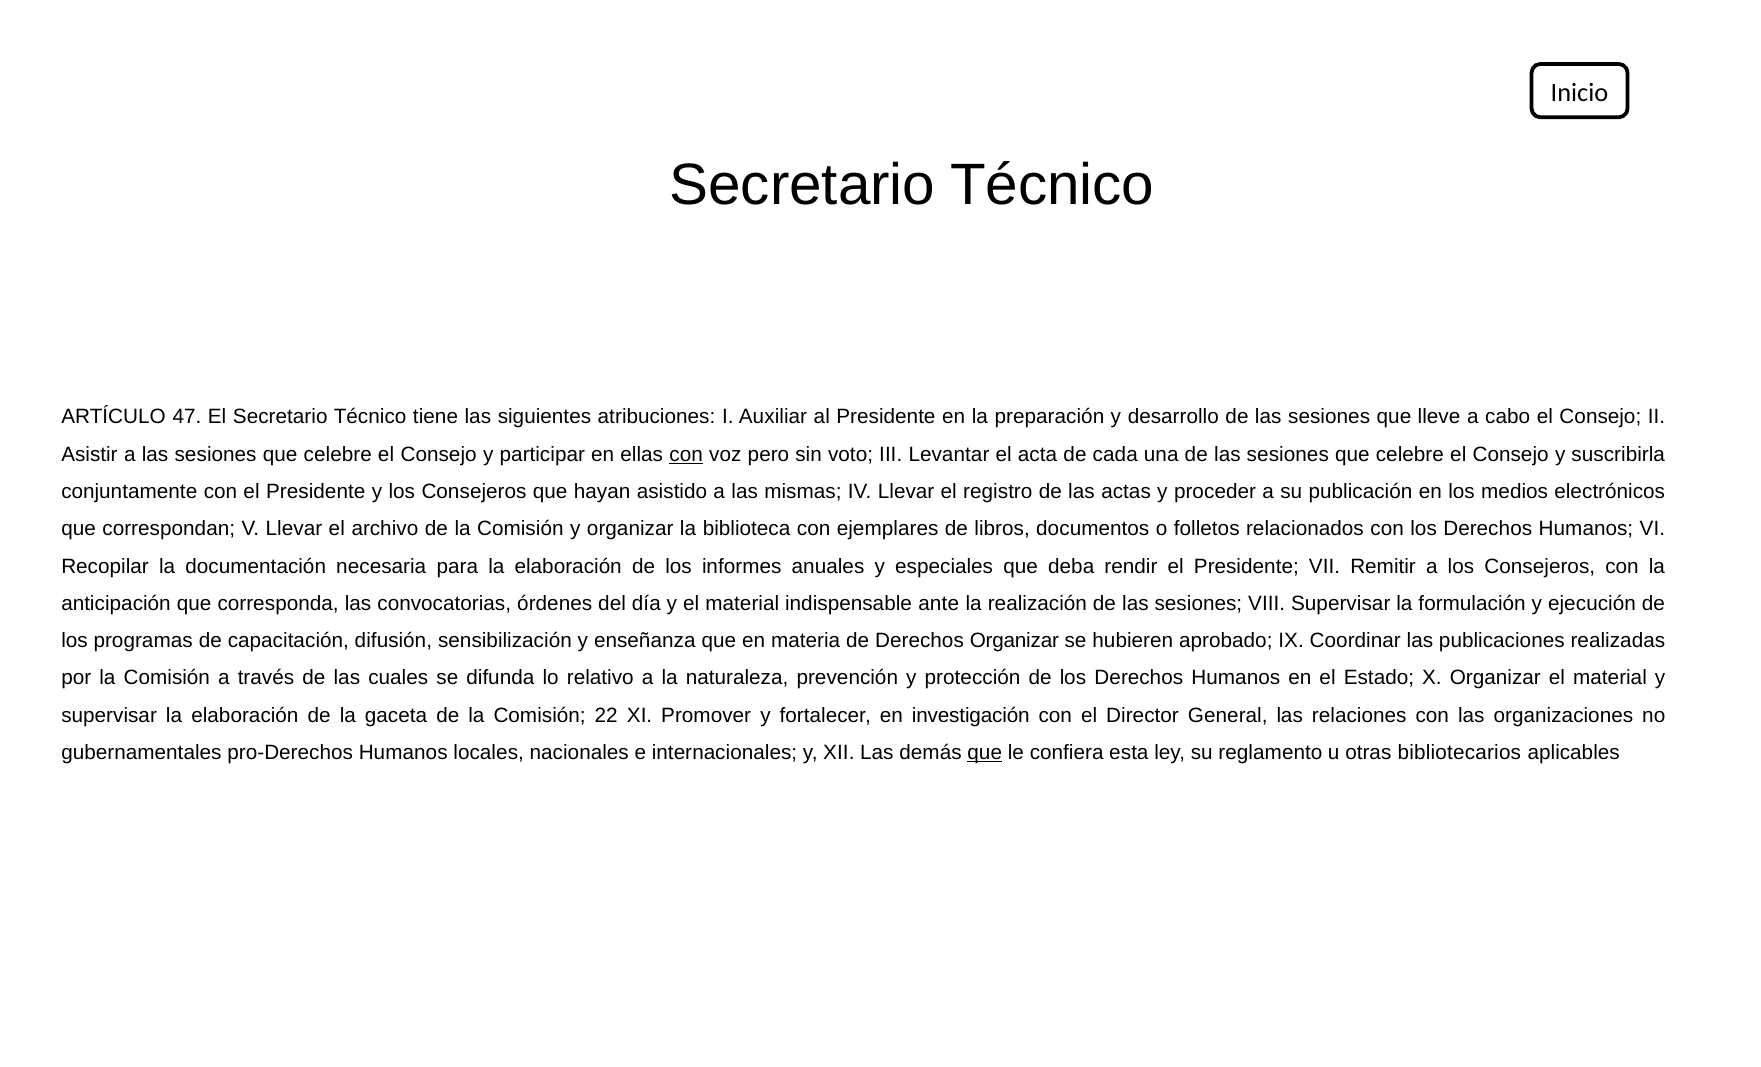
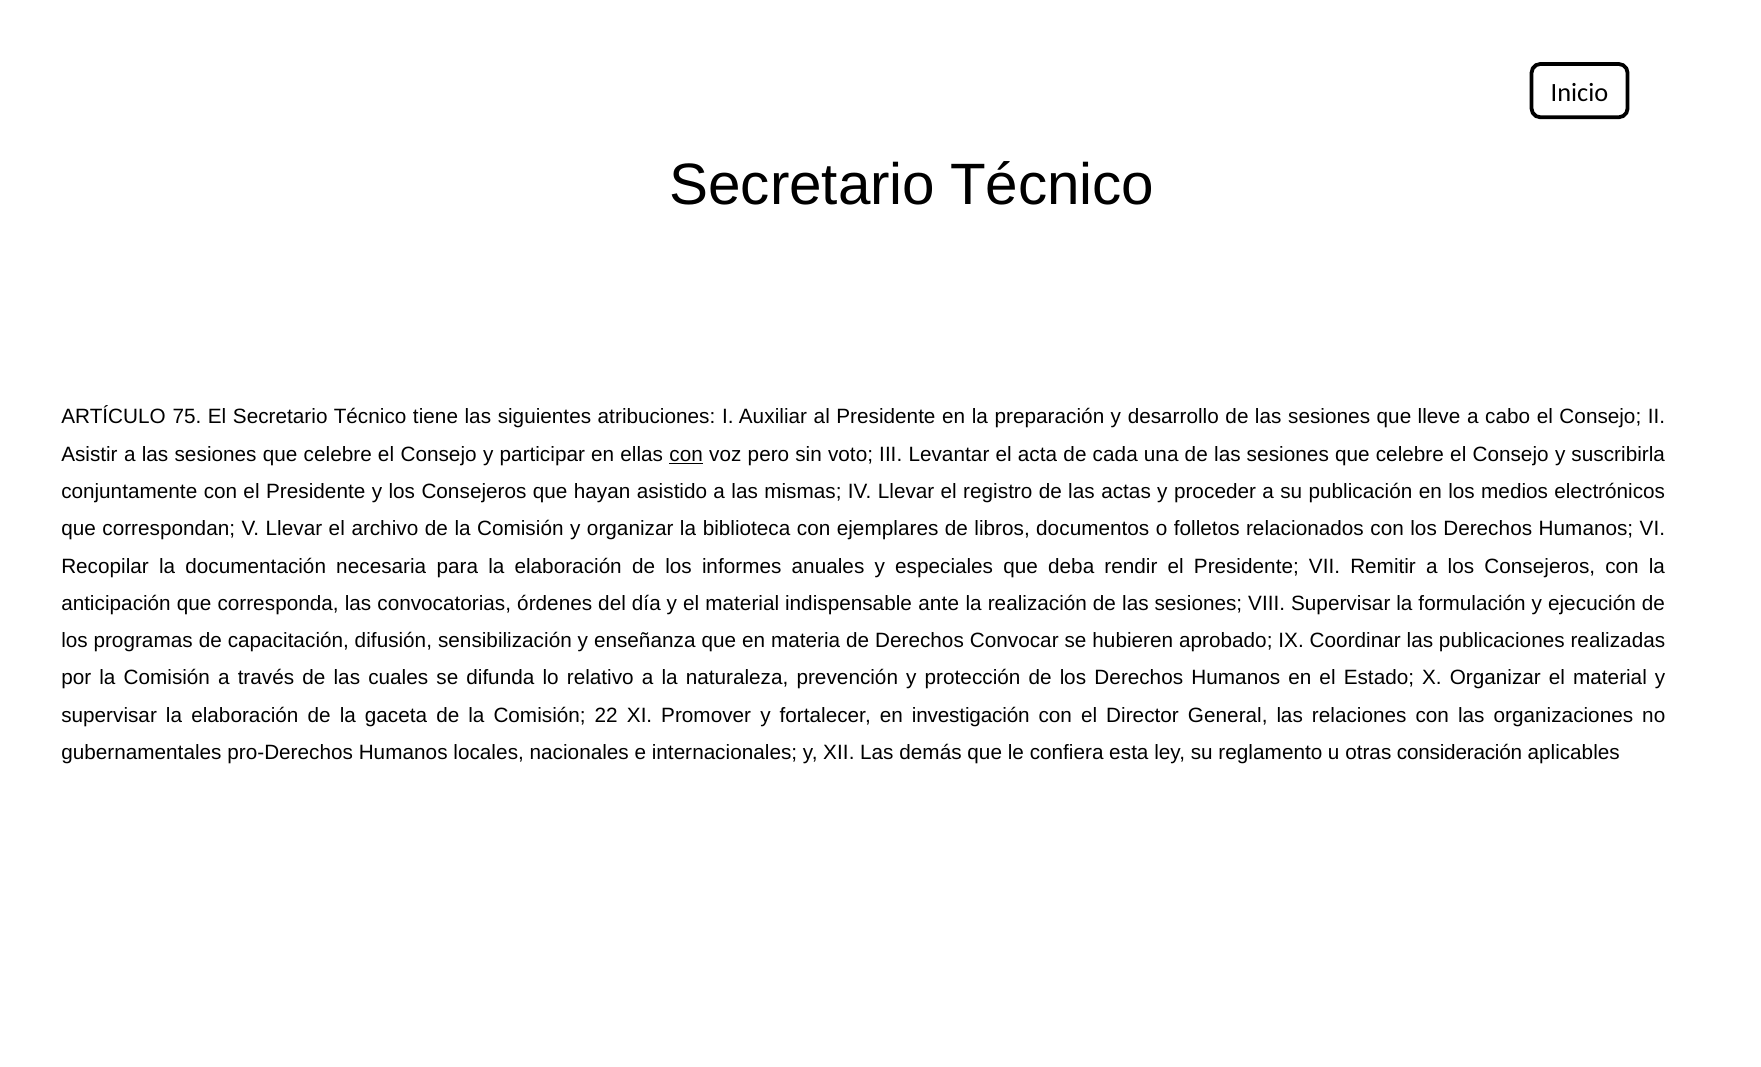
47: 47 -> 75 (187, 417)
Derechos Organizar: Organizar -> Convocar (1014, 641)
que underline: present -> none (985, 753)
bibliotecarios: bibliotecarios -> consideración (1460, 753)
